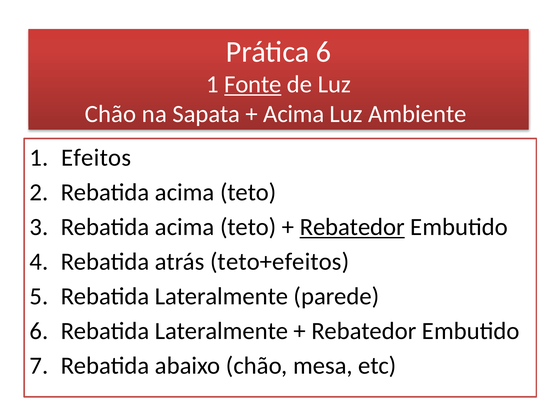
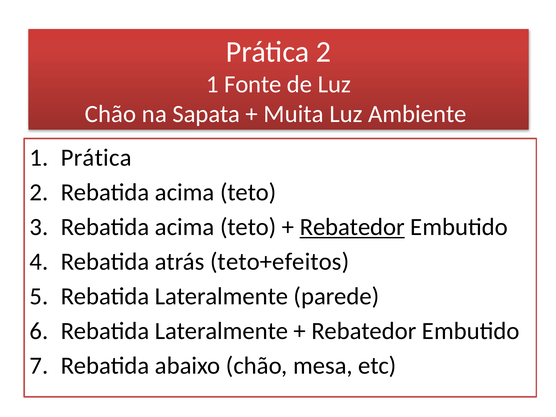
6: 6 -> 2 (324, 52)
Fonte underline: present -> none (253, 84)
Acima: Acima -> Muita (294, 114)
1 Efeitos: Efeitos -> Prática (96, 158)
